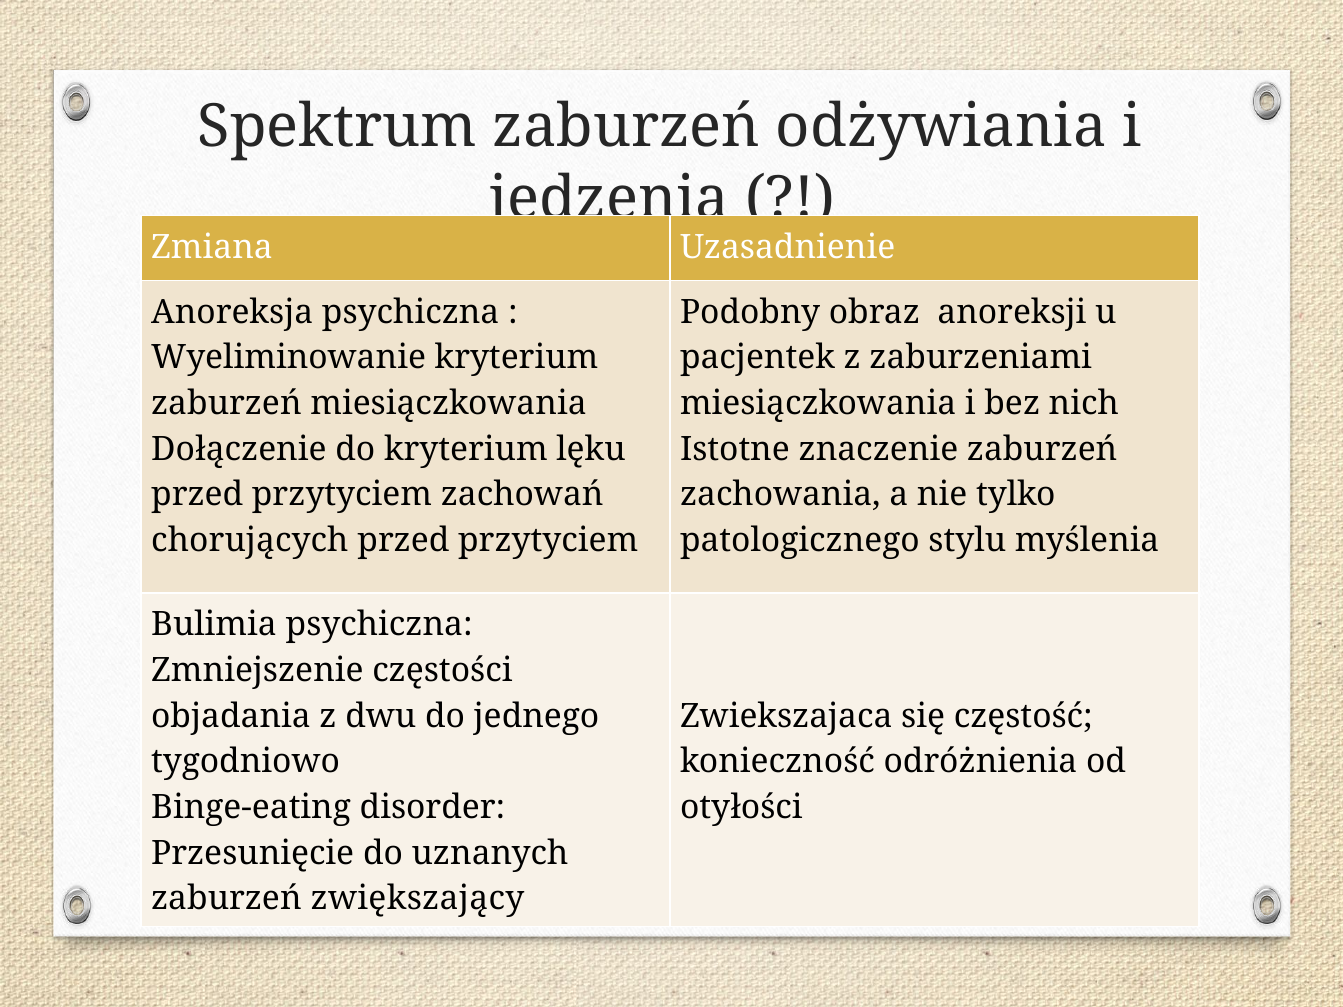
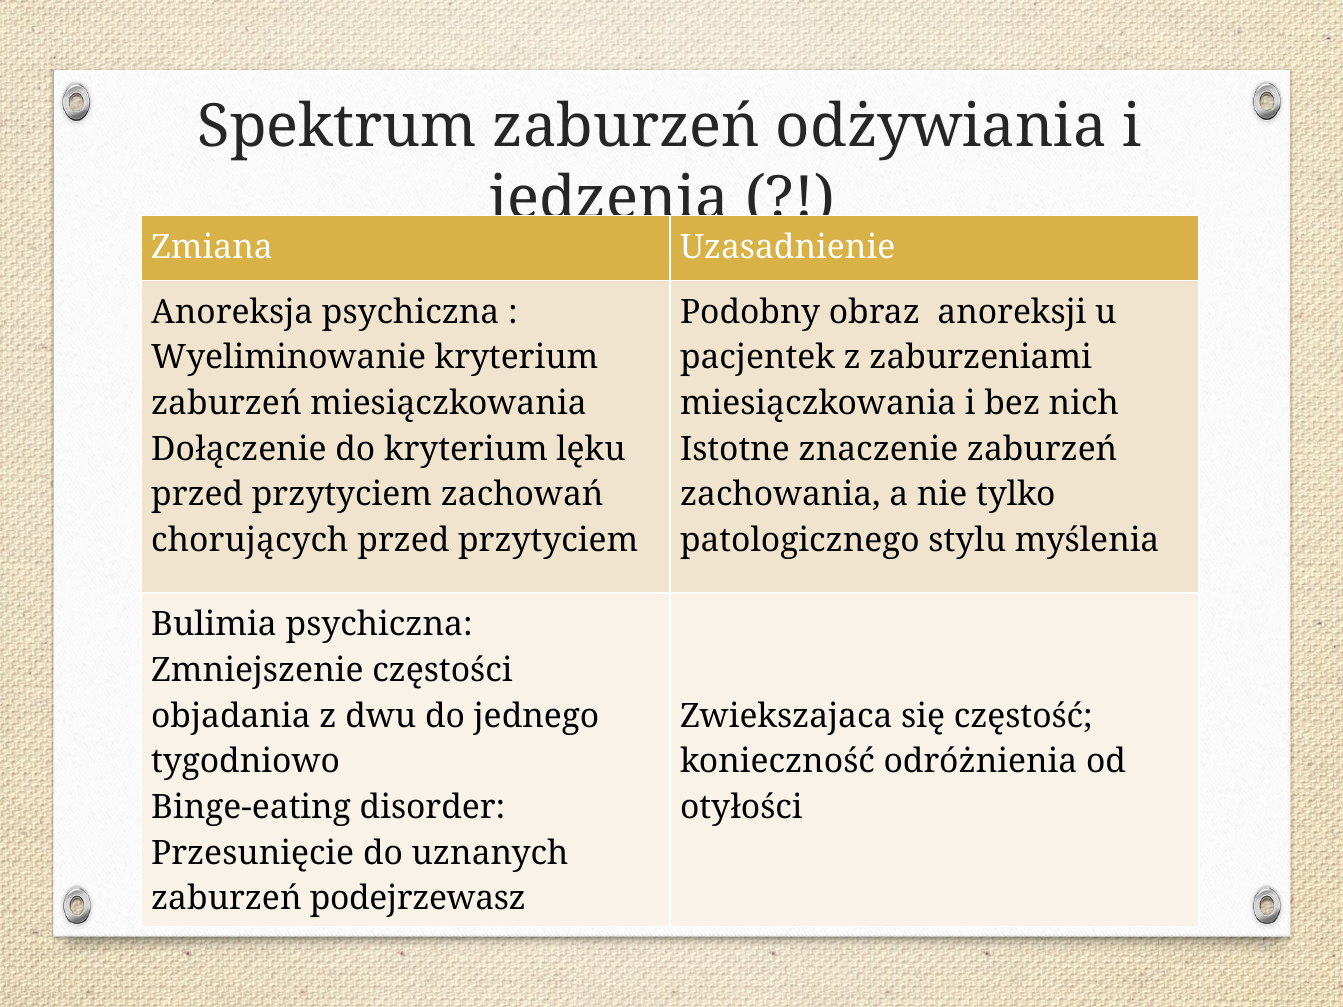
zwiększający: zwiększający -> podejrzewasz (418, 899)
